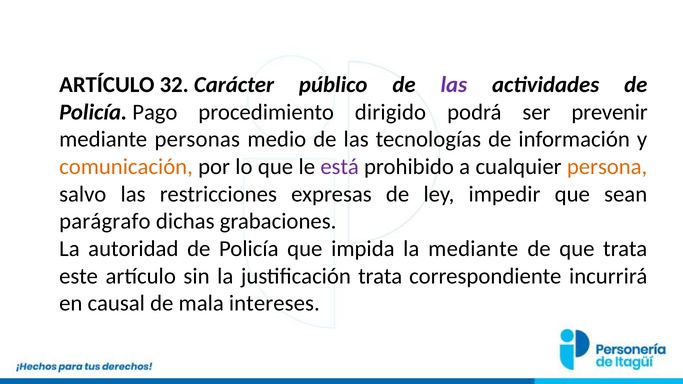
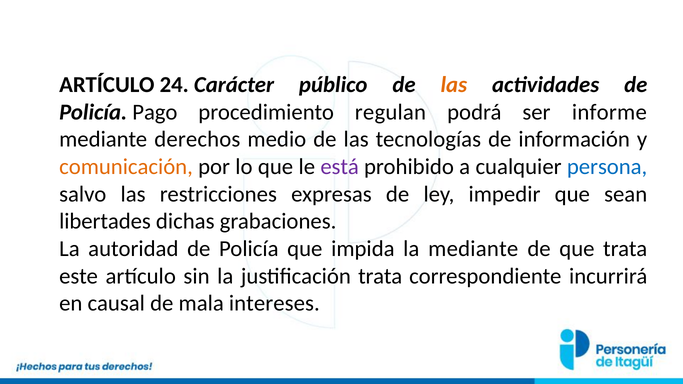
32: 32 -> 24 (174, 85)
las colour: purple -> orange (454, 85)
dirigido: dirigido -> regulan (390, 112)
prevenir: prevenir -> informe (609, 112)
personas: personas -> derechos (197, 140)
persona colour: orange -> blue (607, 167)
parágrafo: parágrafo -> libertades (105, 222)
